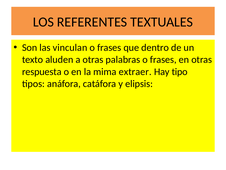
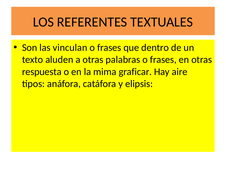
extraer: extraer -> graficar (135, 72)
tipo: tipo -> aire (180, 72)
